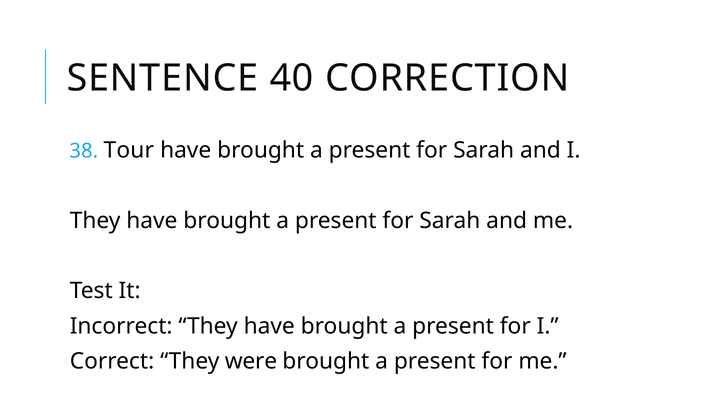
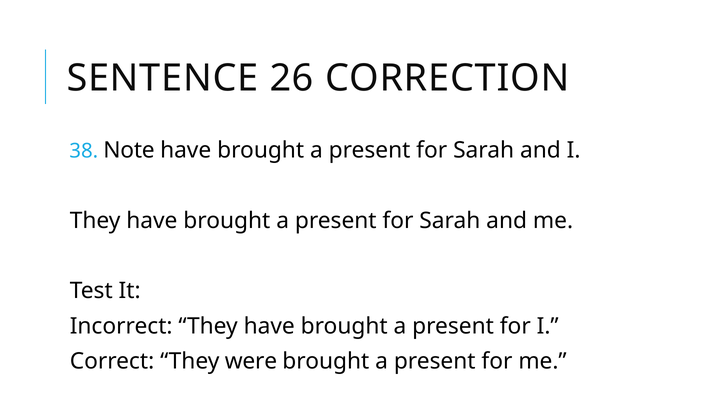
40: 40 -> 26 (292, 78)
Tour: Tour -> Note (129, 151)
